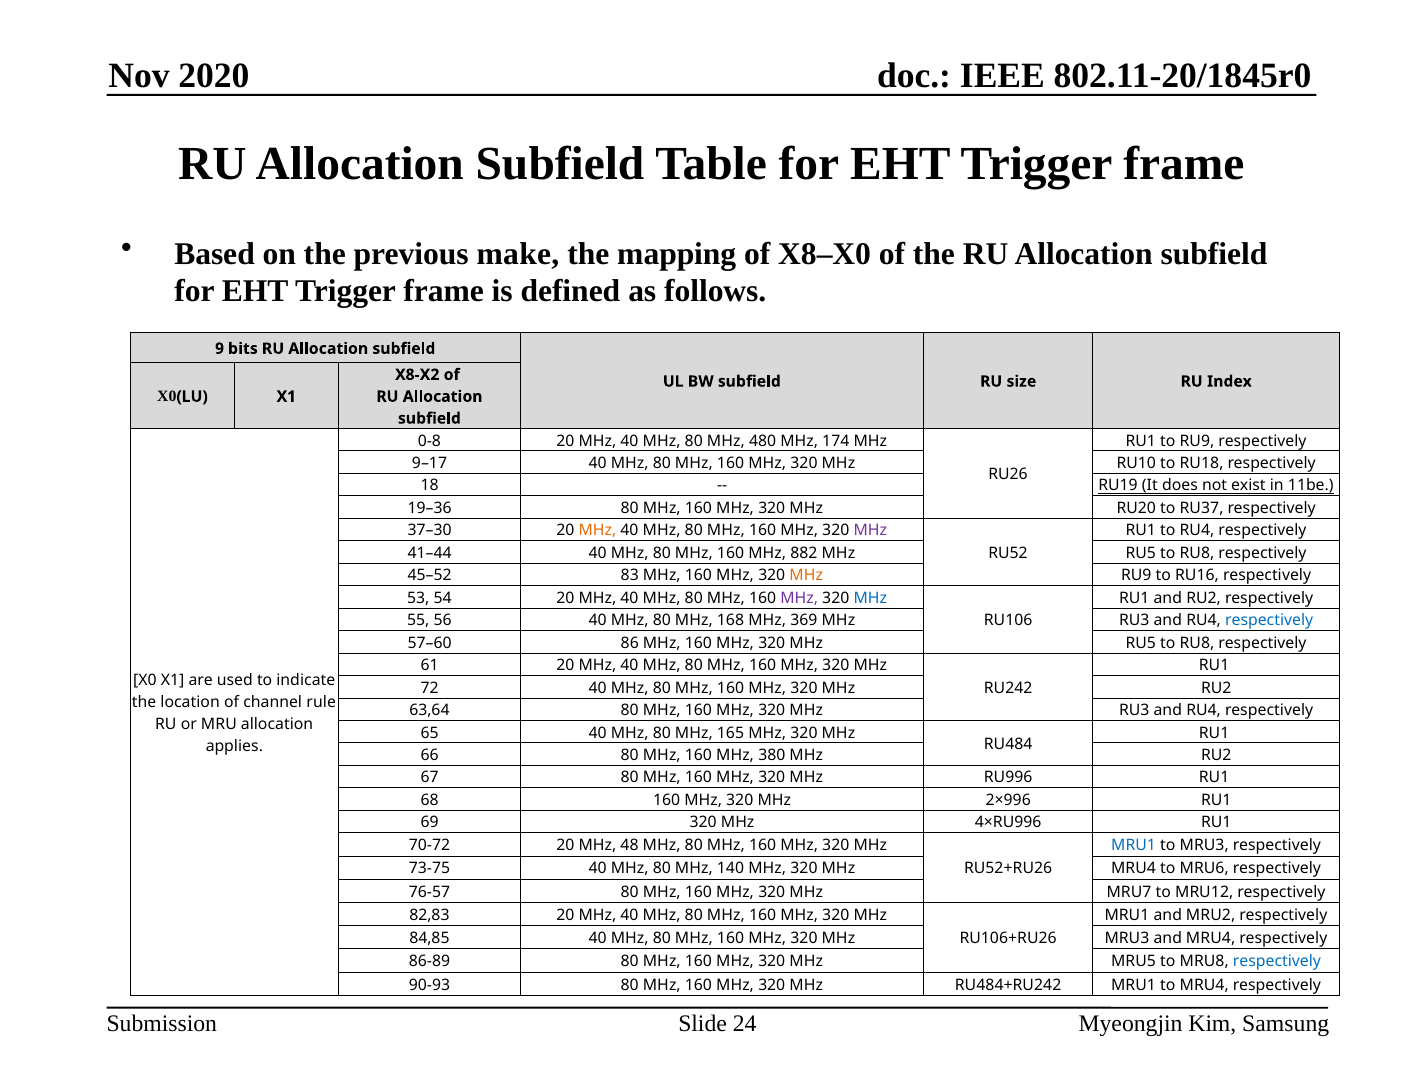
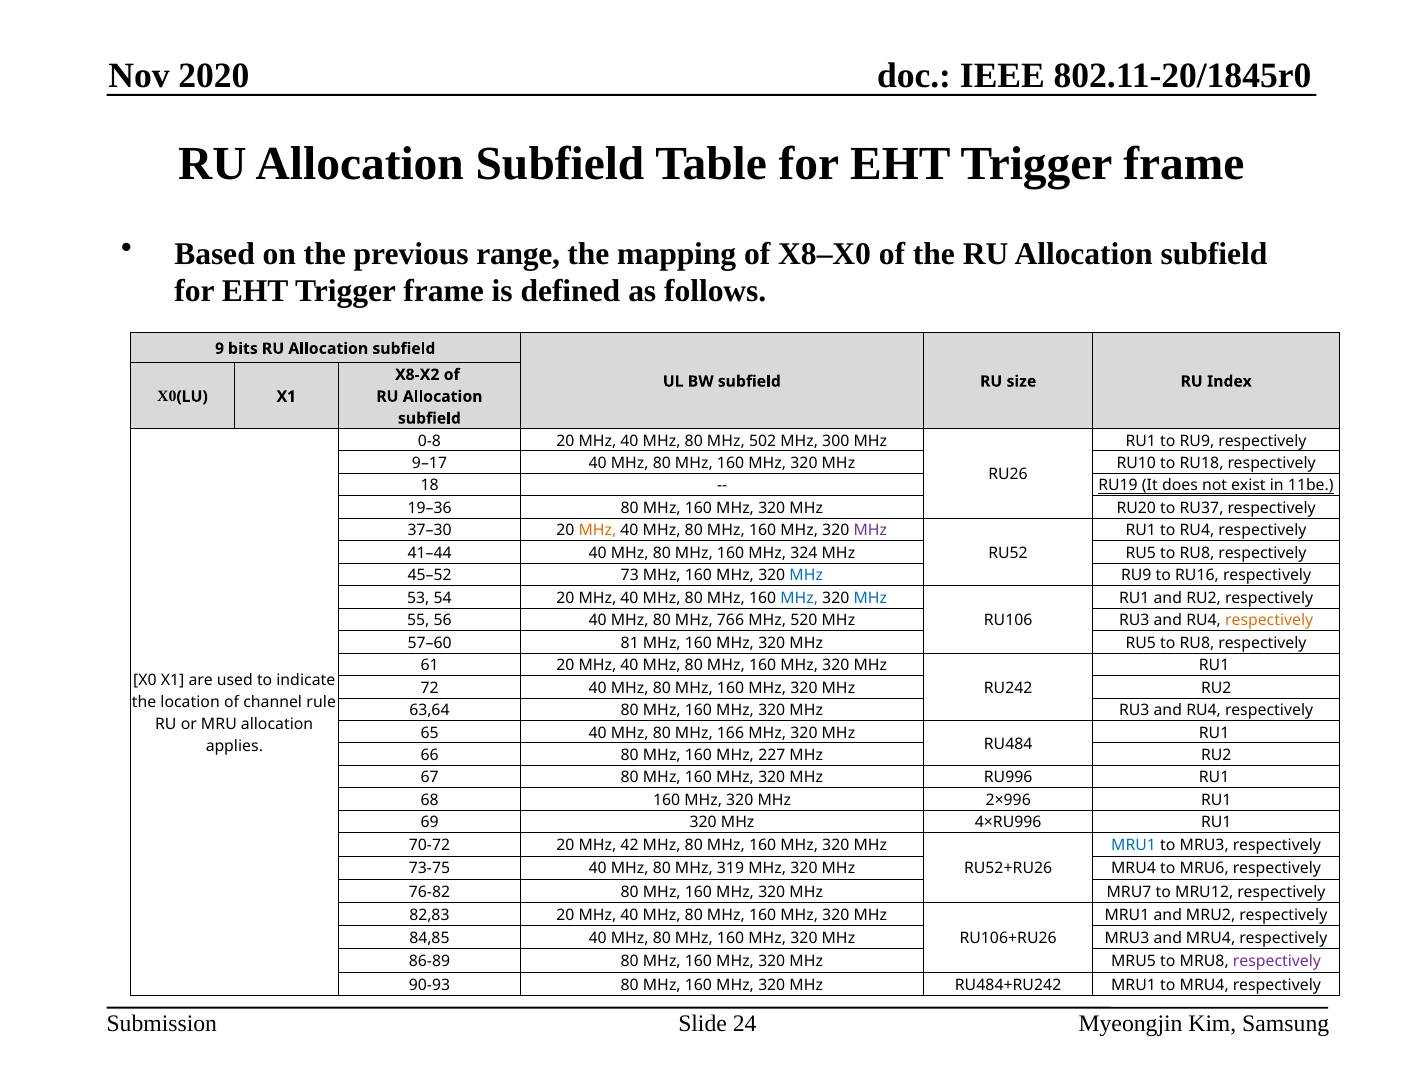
make: make -> range (518, 254)
480: 480 -> 502 (763, 441)
174: 174 -> 300 (836, 441)
882: 882 -> 324 (804, 553)
83: 83 -> 73 (630, 576)
MHz colour: orange -> blue (806, 576)
MHz colour: purple -> blue (799, 598)
168: 168 -> 766 (730, 621)
369: 369 -> 520 (804, 621)
respectively colour: blue -> orange (1269, 621)
86: 86 -> 81 (630, 643)
165: 165 -> 166 (730, 733)
380: 380 -> 227 (772, 755)
48: 48 -> 42 (630, 846)
140: 140 -> 319 (730, 869)
76-57: 76-57 -> 76-82 (430, 892)
respectively colour: blue -> purple (1277, 962)
